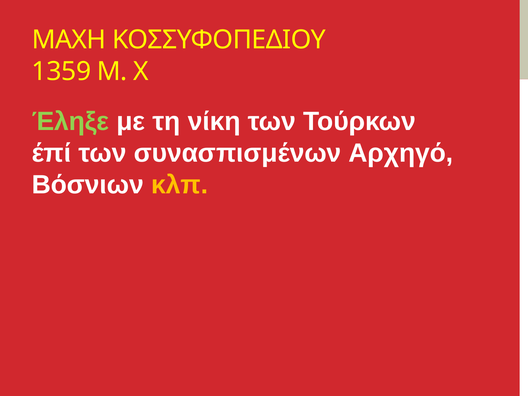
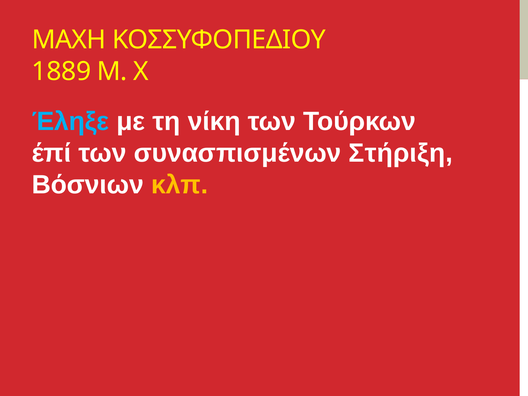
1359: 1359 -> 1889 (61, 71)
Έληξε colour: light green -> light blue (70, 122)
Αρχηγό: Αρχηγό -> Στήριξη (401, 153)
